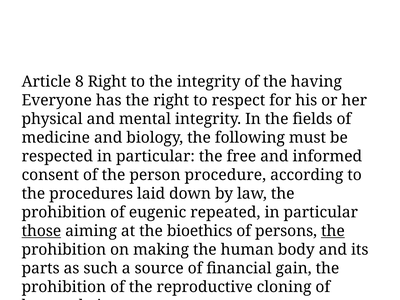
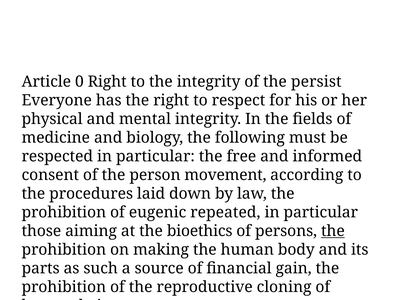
8: 8 -> 0 (79, 82)
having: having -> persist (316, 82)
procedure: procedure -> movement (225, 175)
those underline: present -> none (41, 231)
